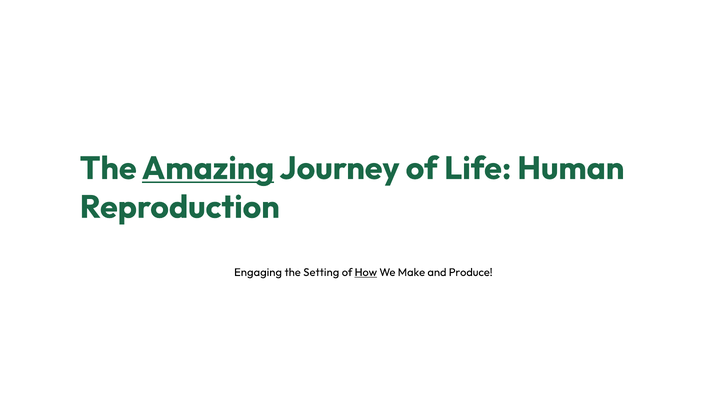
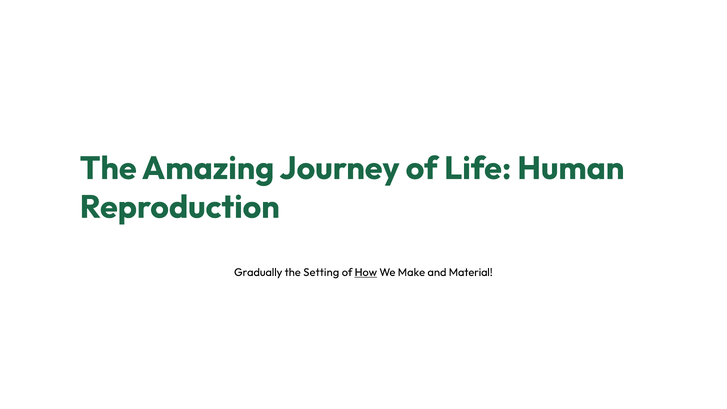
Amazing underline: present -> none (208, 168)
Engaging: Engaging -> Gradually (258, 272)
Produce: Produce -> Material (471, 272)
